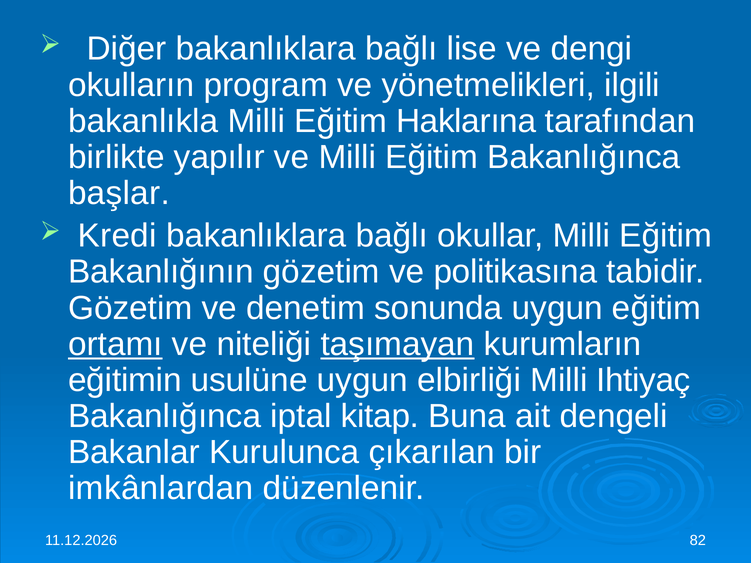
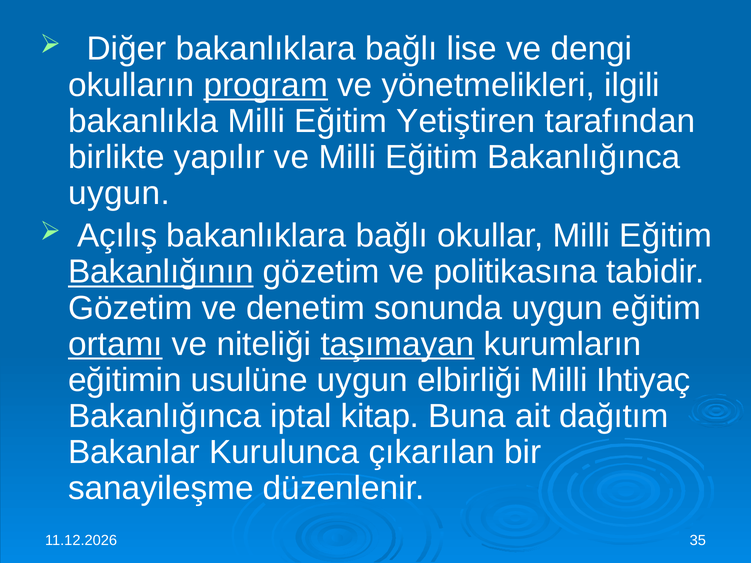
program underline: none -> present (266, 85)
Haklarına: Haklarına -> Yetiştiren (466, 121)
başlar: başlar -> uygun (119, 193)
Kredi: Kredi -> Açılış (117, 236)
Bakanlığının underline: none -> present (161, 272)
dengeli: dengeli -> dağıtım (614, 416)
imkânlardan: imkânlardan -> sanayileşme (161, 489)
82: 82 -> 35 (698, 541)
